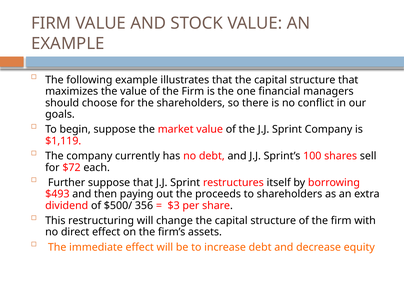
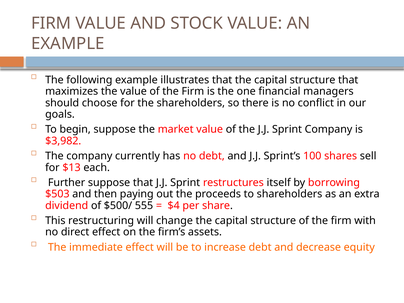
$1,119: $1,119 -> $3,982 (63, 141)
$72: $72 -> $13 (72, 167)
$493: $493 -> $503 (57, 194)
356: 356 -> 555 (144, 206)
$3: $3 -> $4 (174, 206)
